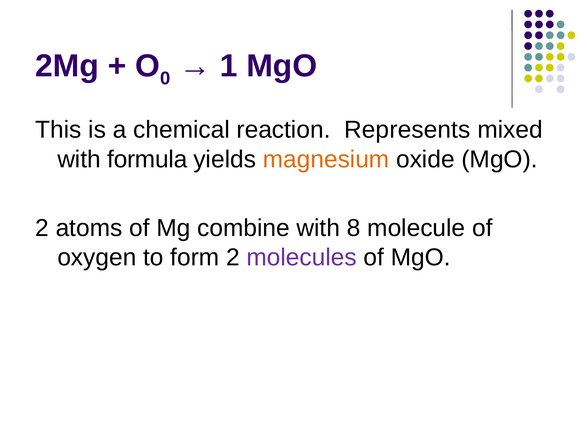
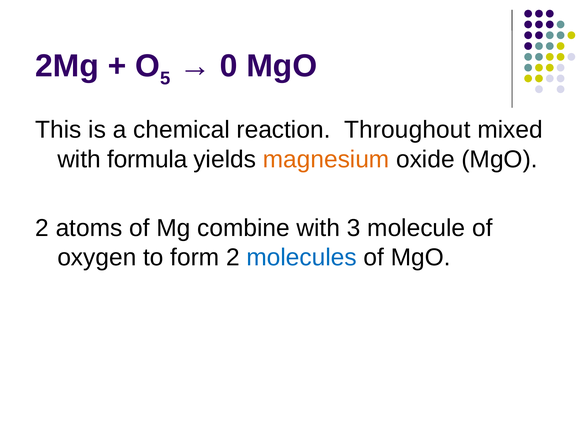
0: 0 -> 5 (165, 78)
1: 1 -> 0 (229, 66)
Represents: Represents -> Throughout (407, 130)
8: 8 -> 3 (354, 228)
molecules colour: purple -> blue (302, 257)
